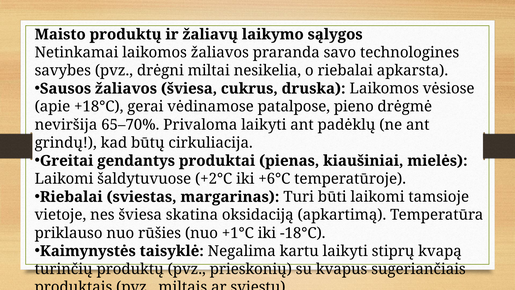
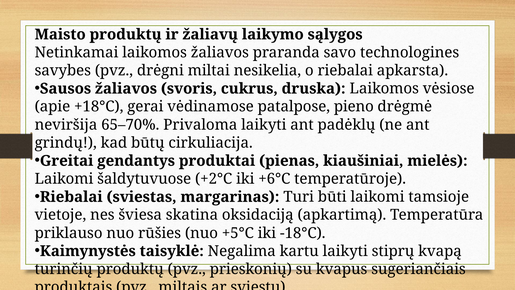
žaliavos šviesa: šviesa -> svoris (189, 89)
+1°C: +1°C -> +5°C (238, 233)
